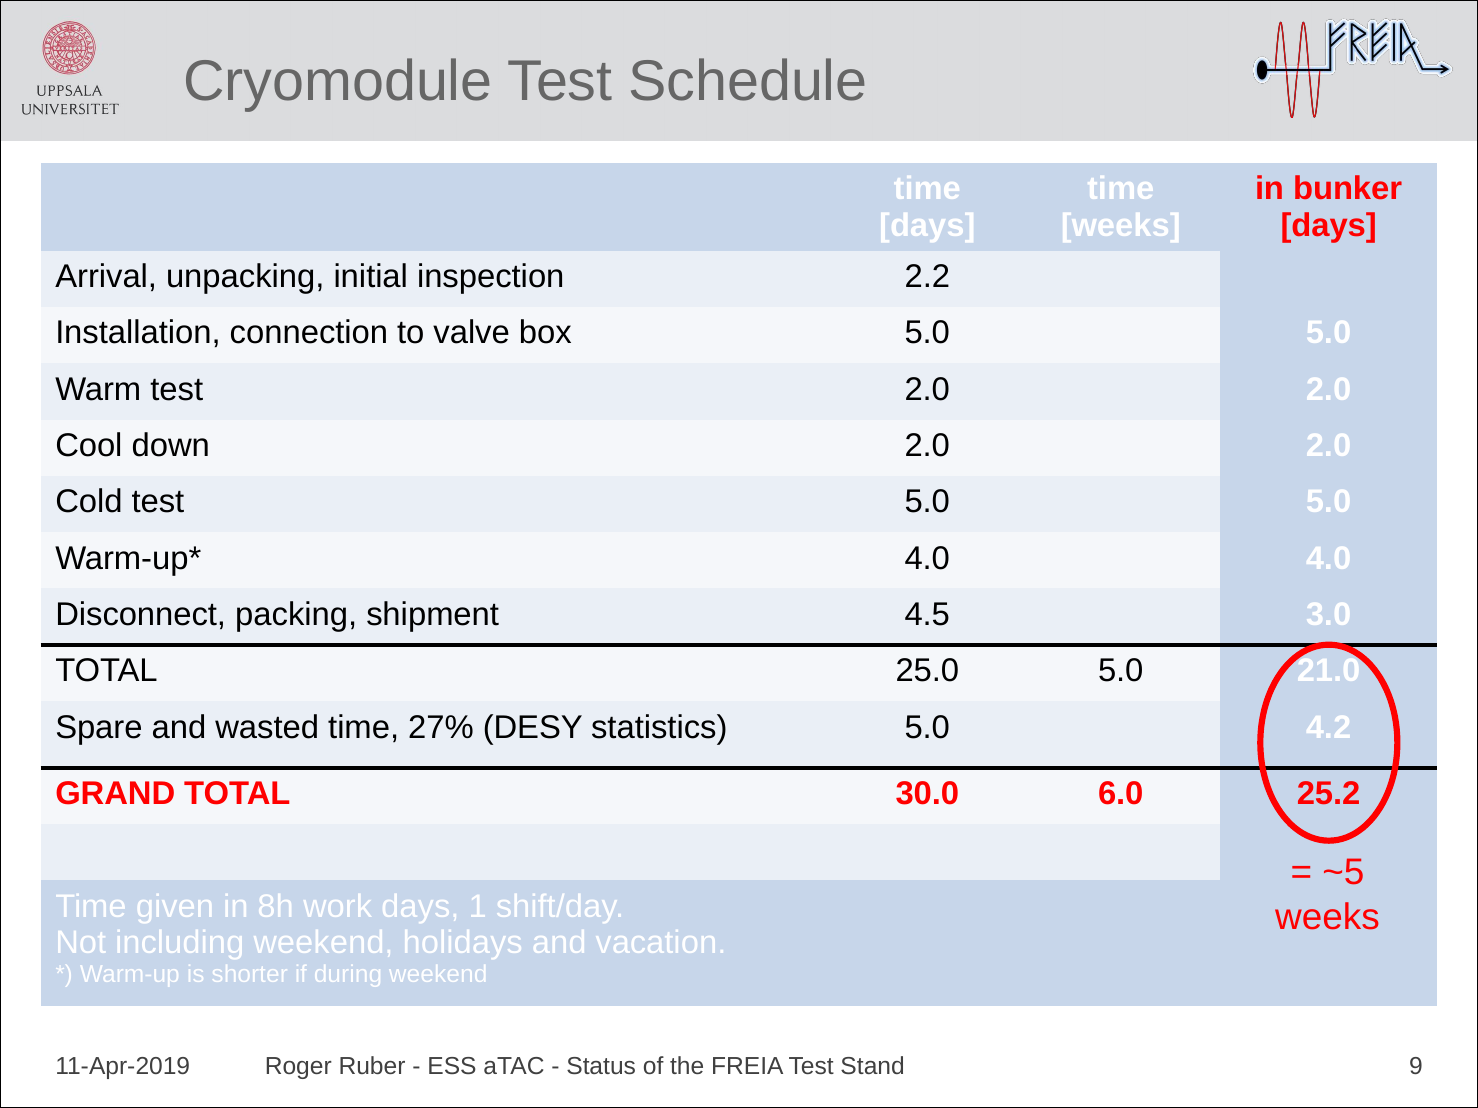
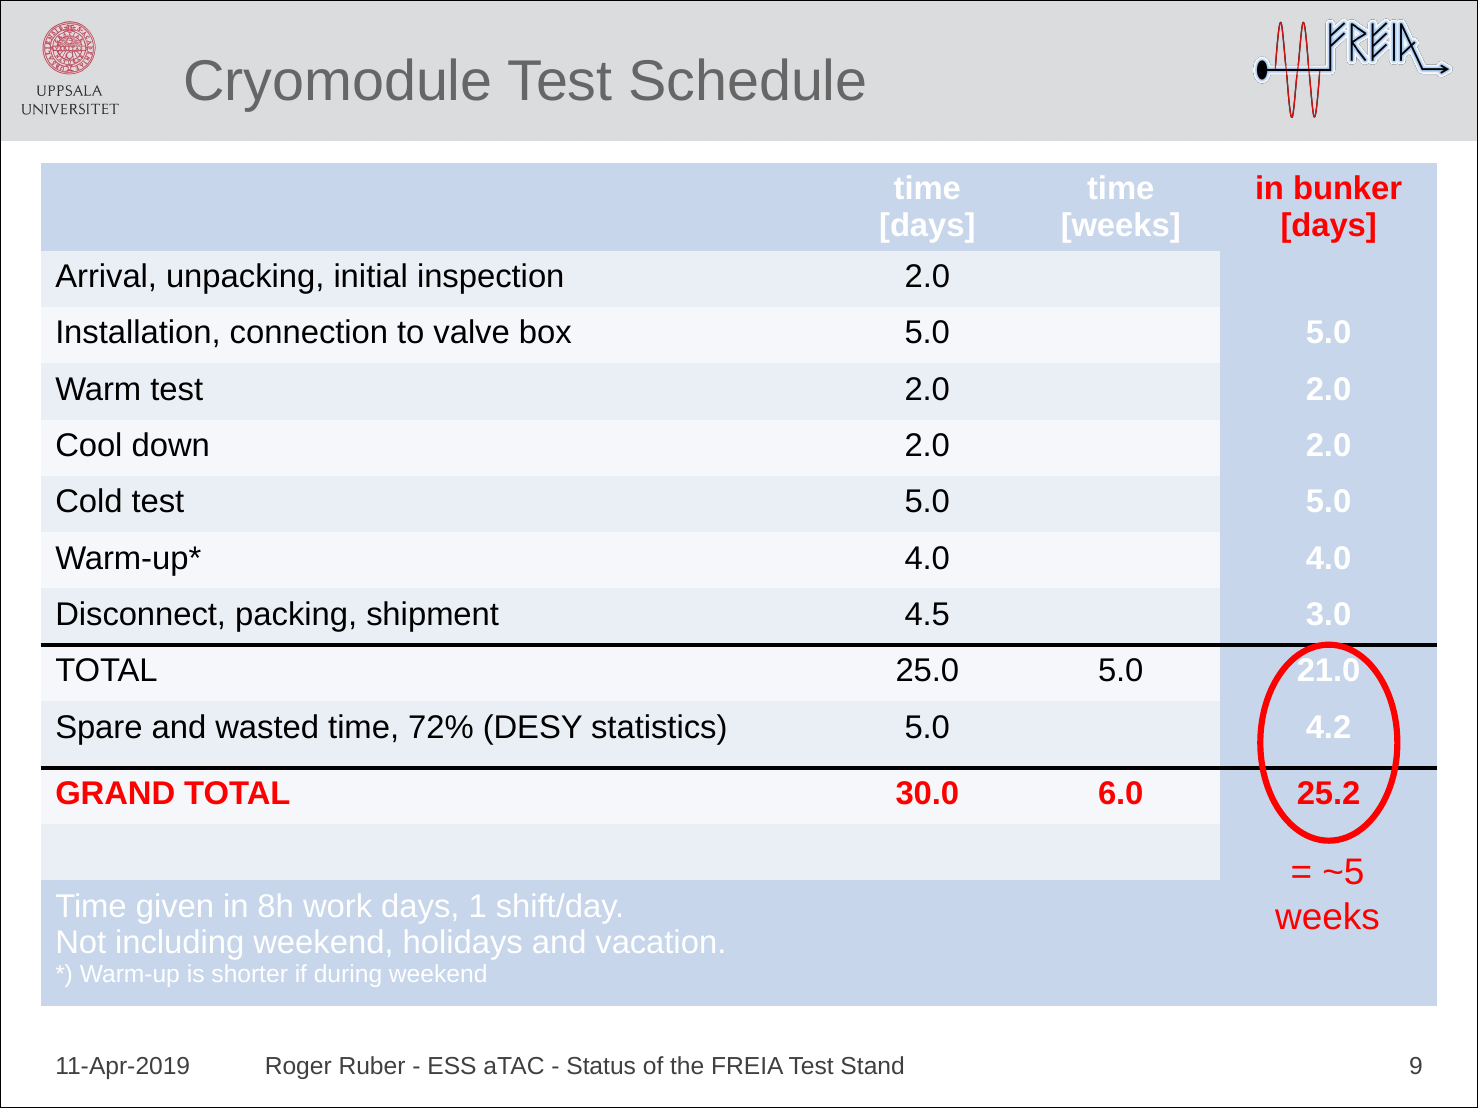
inspection 2.2: 2.2 -> 2.0 (927, 277)
27%: 27% -> 72% (441, 728)
